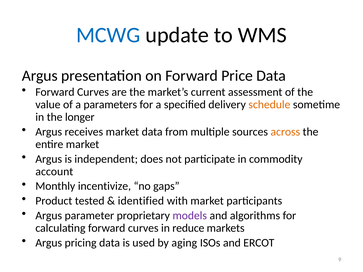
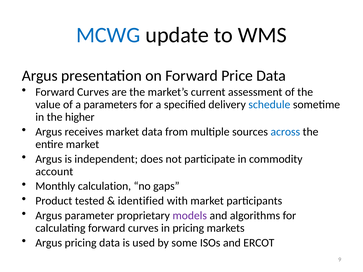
schedule colour: orange -> blue (269, 105)
longer: longer -> higher (80, 117)
across colour: orange -> blue (285, 132)
incentivize: incentivize -> calculation (104, 186)
in reduce: reduce -> pricing (188, 228)
aging: aging -> some (184, 243)
